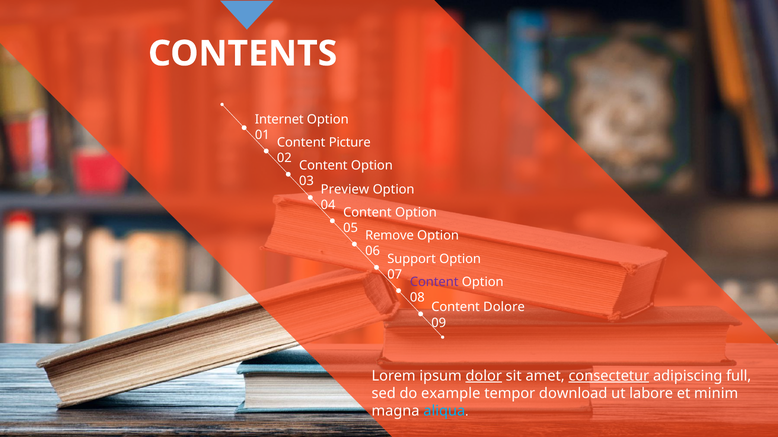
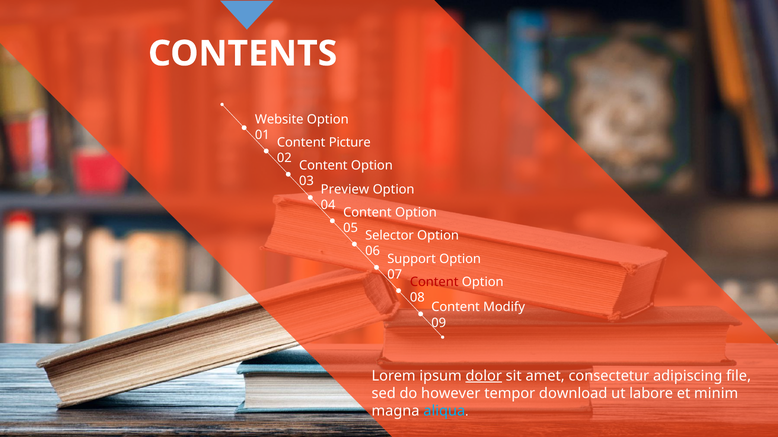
Internet: Internet -> Website (279, 119)
Remove: Remove -> Selector (389, 236)
Content colour: purple -> red (434, 283)
Dolore: Dolore -> Modify (504, 308)
consectetur underline: present -> none (609, 376)
full: full -> file (739, 376)
example: example -> however (451, 394)
